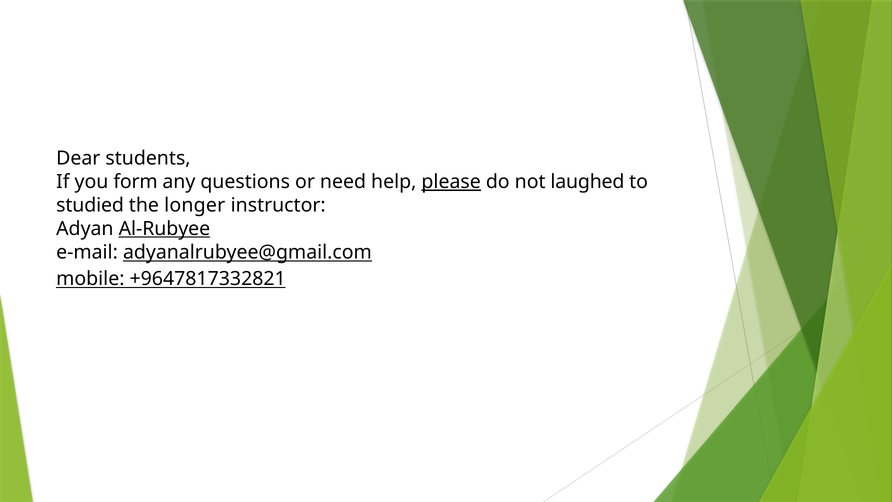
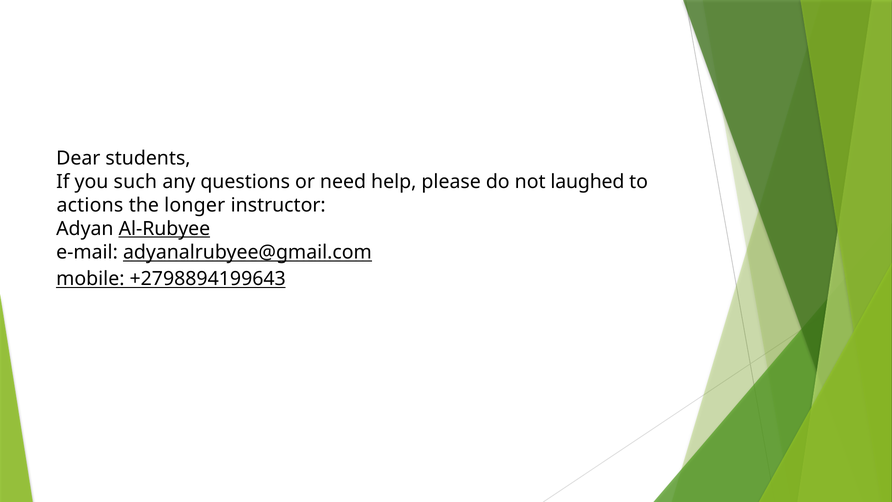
form: form -> such (135, 182)
please underline: present -> none (451, 182)
studied: studied -> actions (90, 205)
+9647817332821: +9647817332821 -> +2798894199643 (208, 279)
